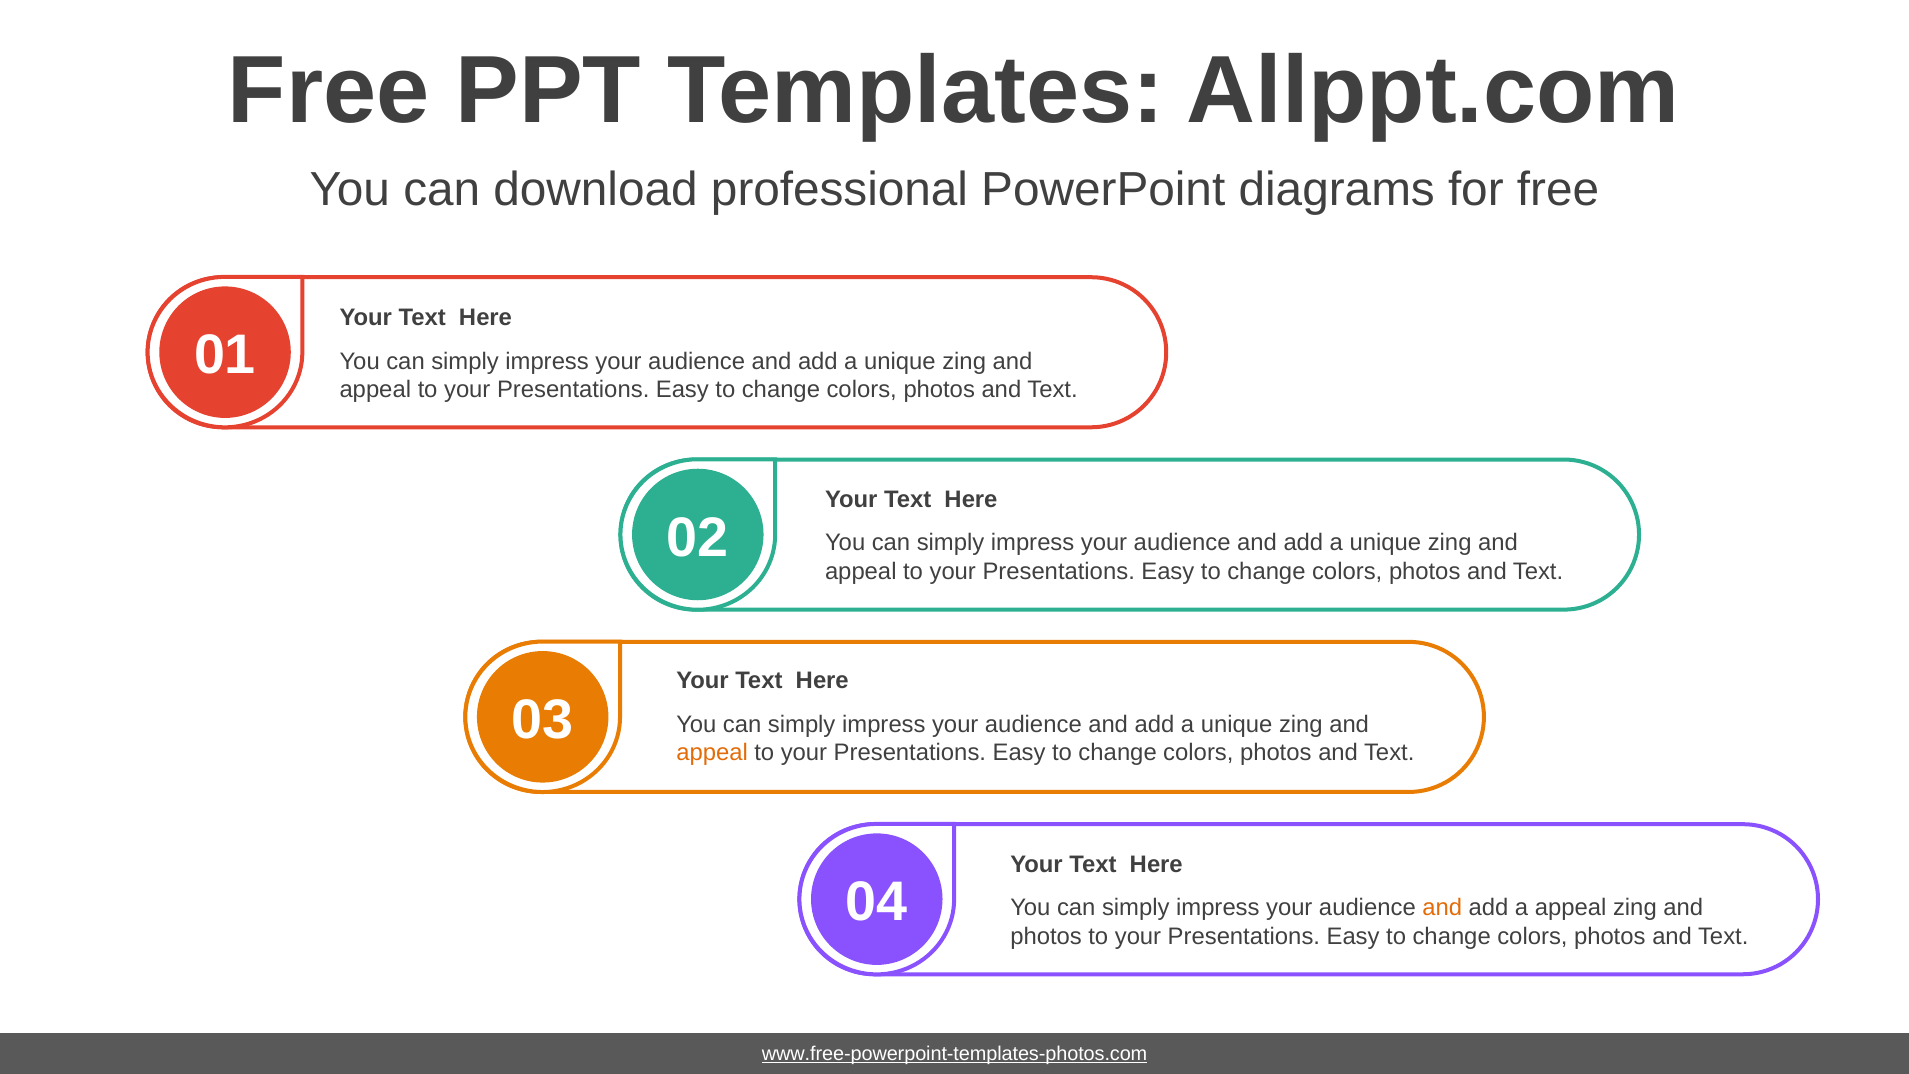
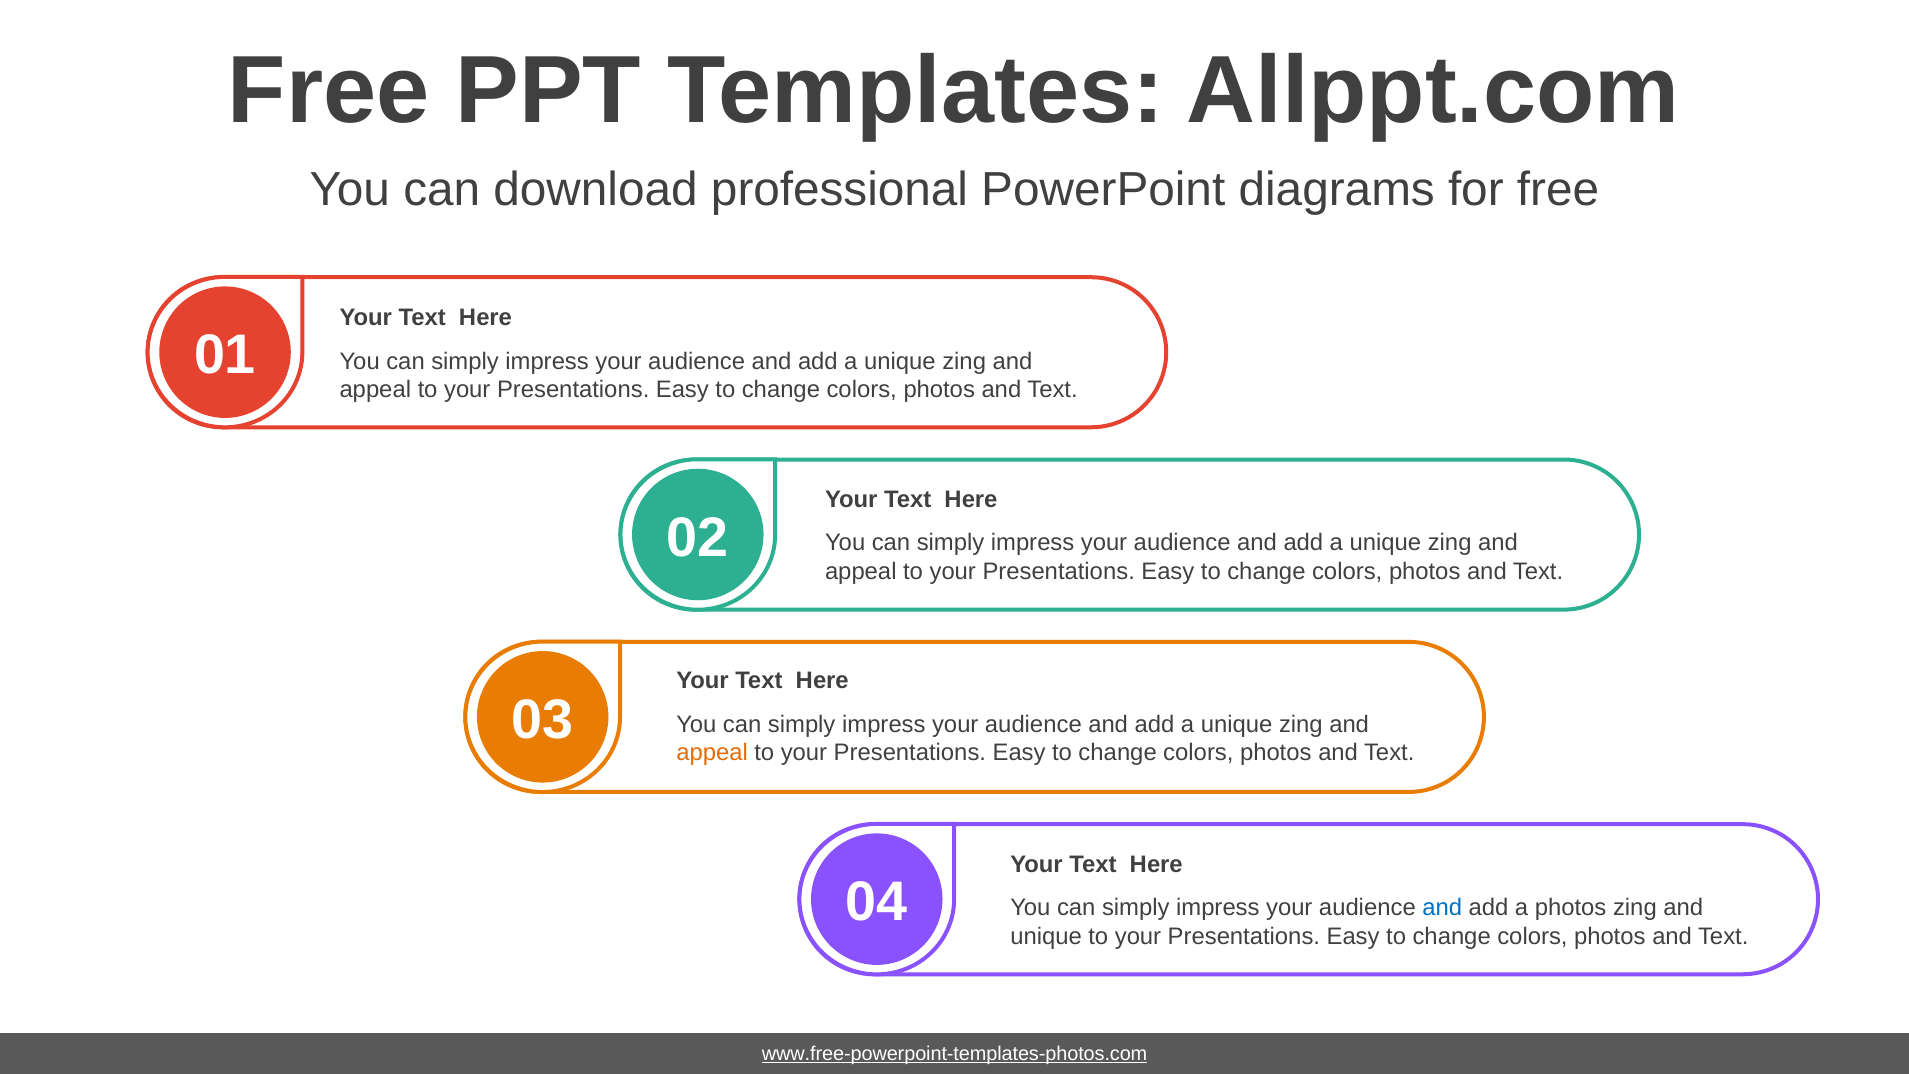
and colour: orange -> blue (1442, 907)
a appeal: appeal -> photos (1571, 907)
photos: photos -> unique (1046, 936)
